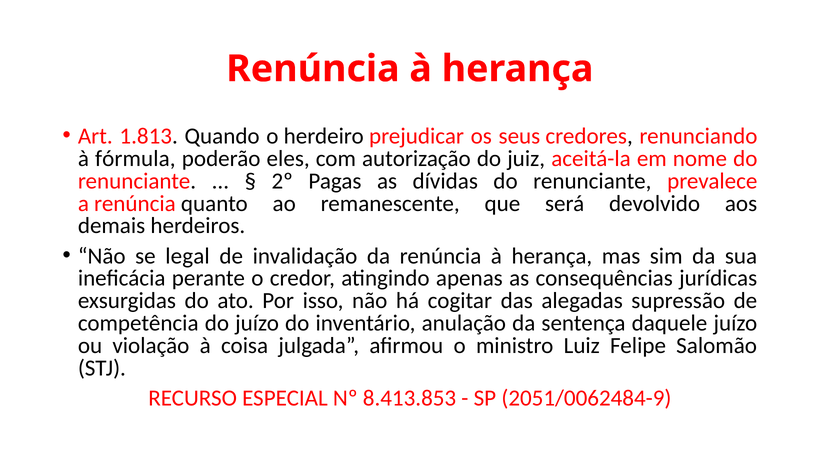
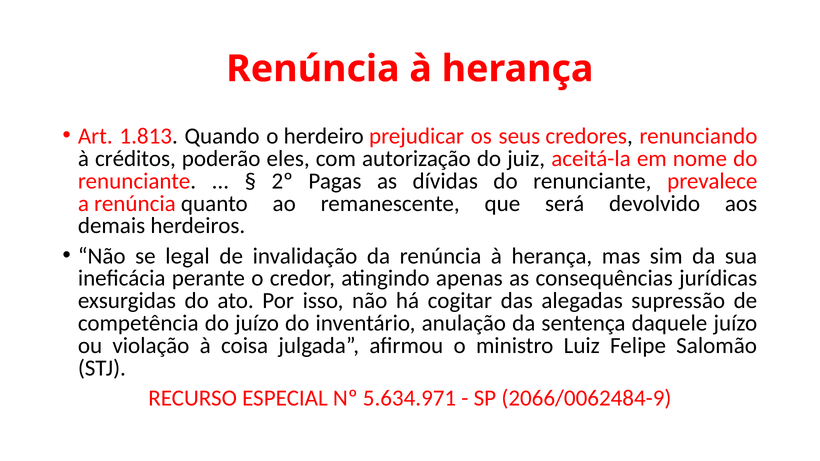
fórmula: fórmula -> créditos (135, 159)
8.413.853: 8.413.853 -> 5.634.971 (410, 398)
2051/0062484-9: 2051/0062484-9 -> 2066/0062484-9 (586, 398)
